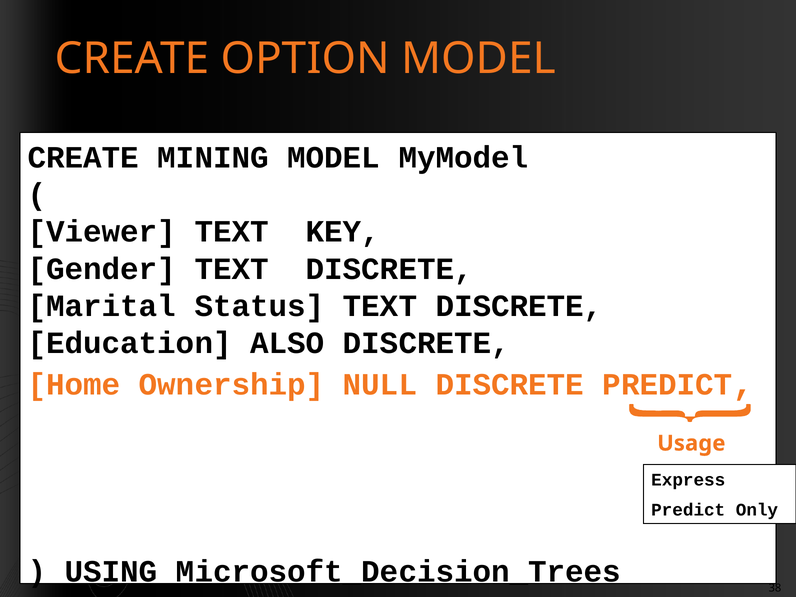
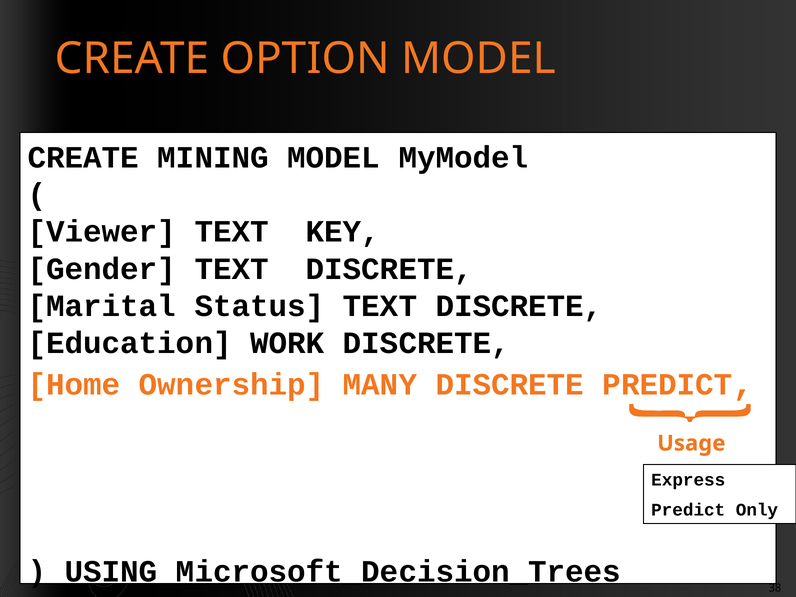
ALSO: ALSO -> WORK (287, 343)
NULL: NULL -> MANY (380, 385)
